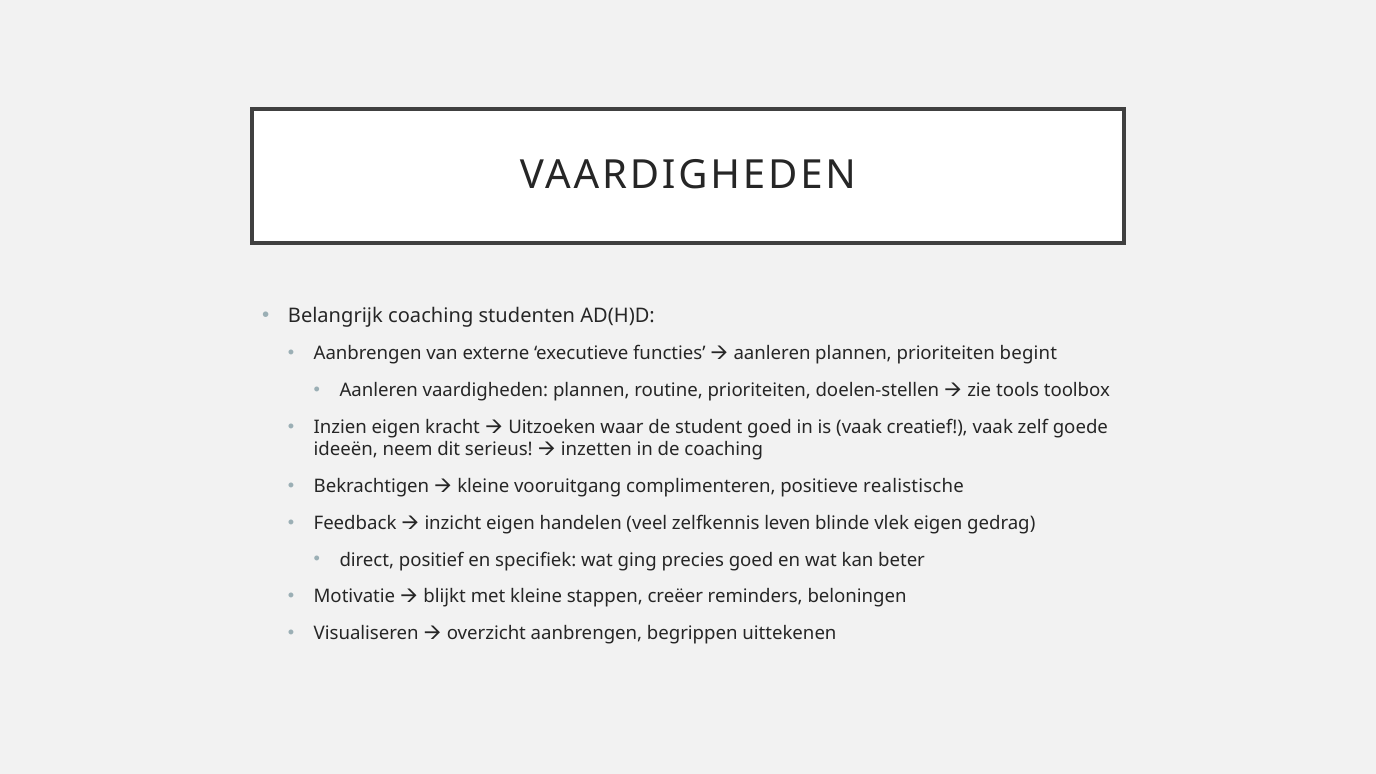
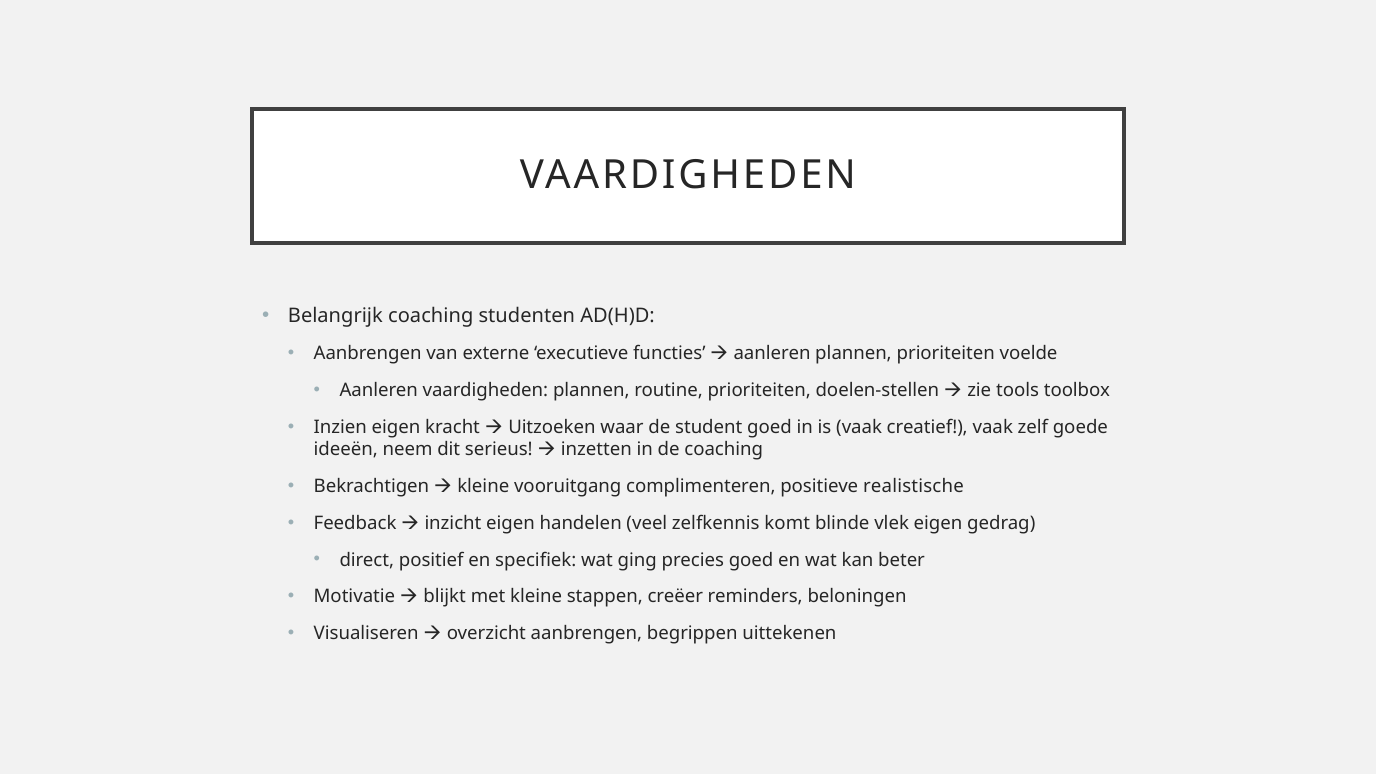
begint: begint -> voelde (1029, 354)
leven: leven -> komt (787, 523)
